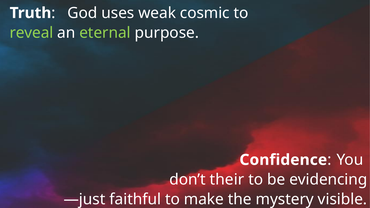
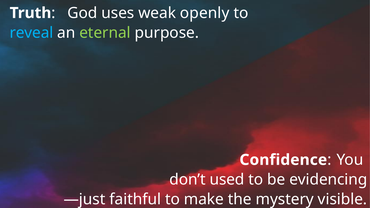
cosmic: cosmic -> openly (205, 13)
reveal colour: light green -> light blue (31, 33)
their: their -> used (227, 180)
